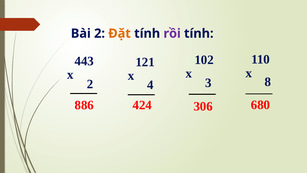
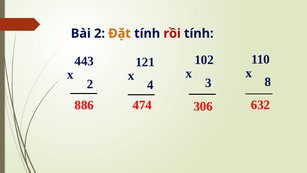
rồi colour: purple -> red (172, 33)
424: 424 -> 474 (142, 105)
680: 680 -> 632 (261, 105)
